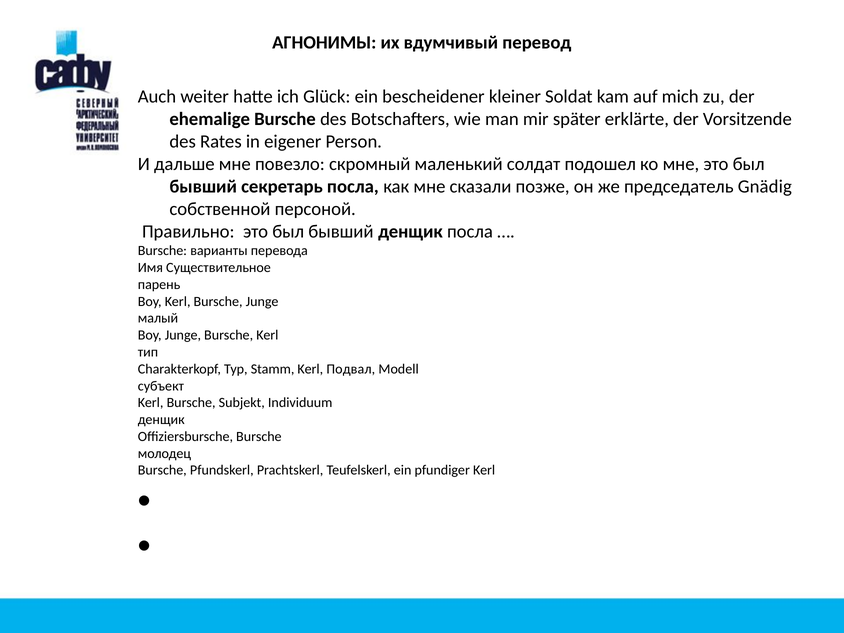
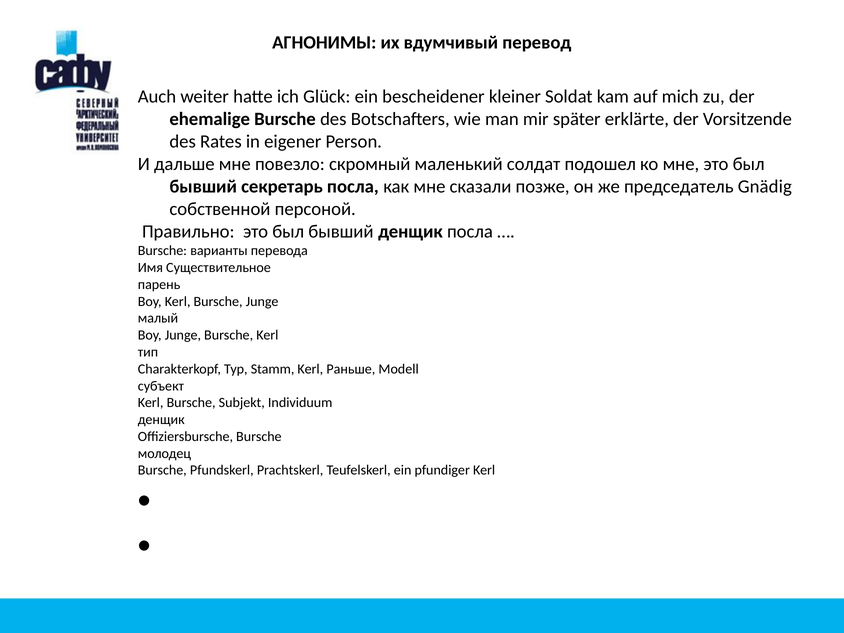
Подвал: Подвал -> Раньше (351, 369)
